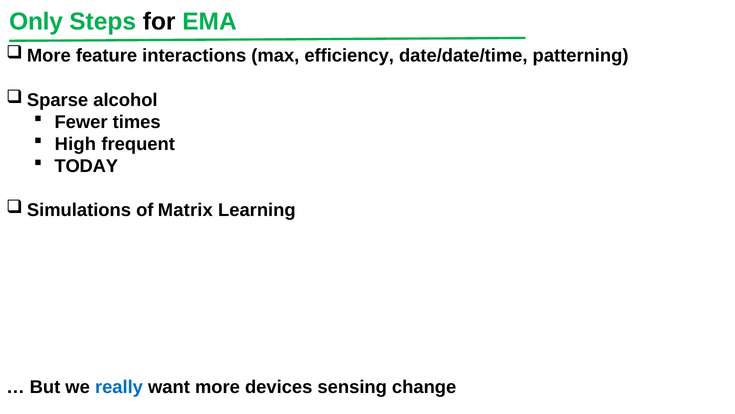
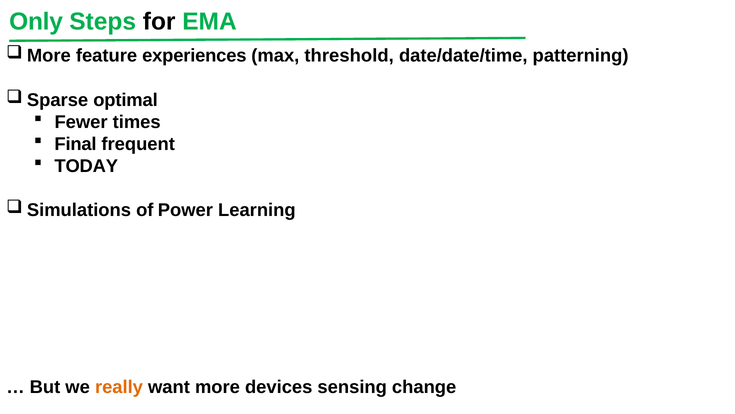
interactions: interactions -> experiences (194, 56)
efficiency: efficiency -> threshold (349, 56)
alcohol: alcohol -> optimal (126, 100)
High: High -> Final (76, 144)
Matrix: Matrix -> Power (185, 210)
really colour: blue -> orange (119, 387)
